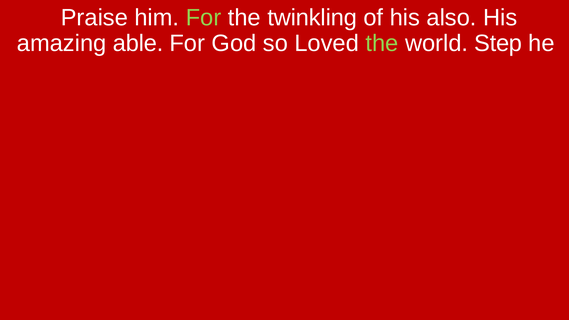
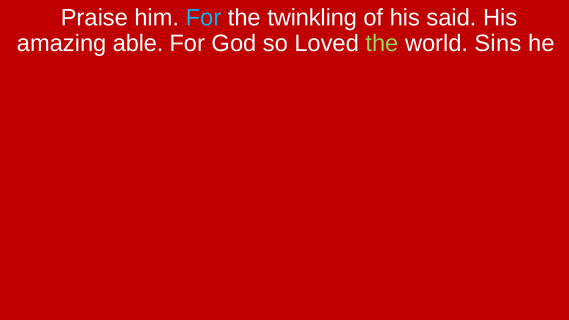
For colour: light green -> light blue (204, 18)
also: also -> said (452, 18)
Step: Step -> Sins (498, 43)
